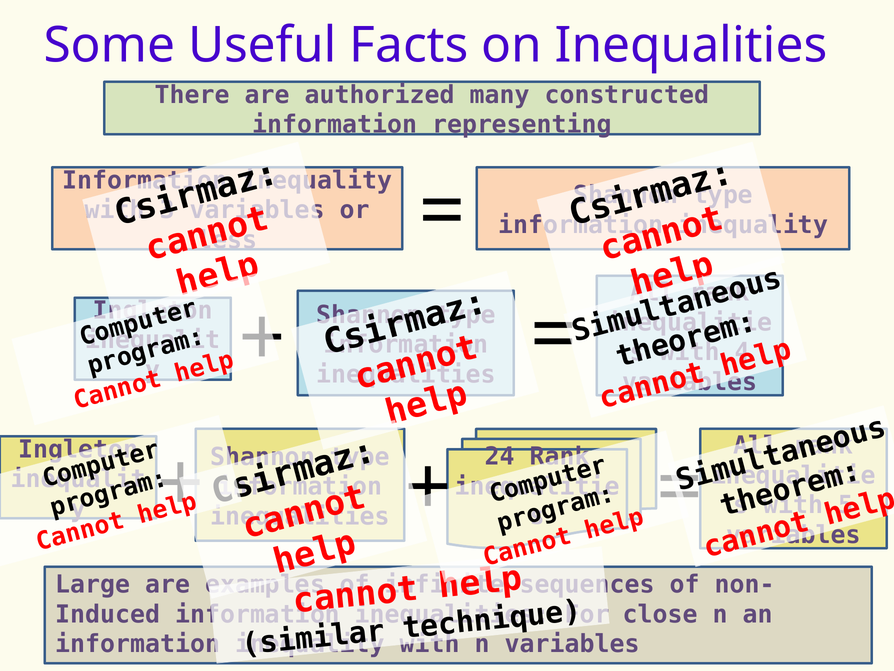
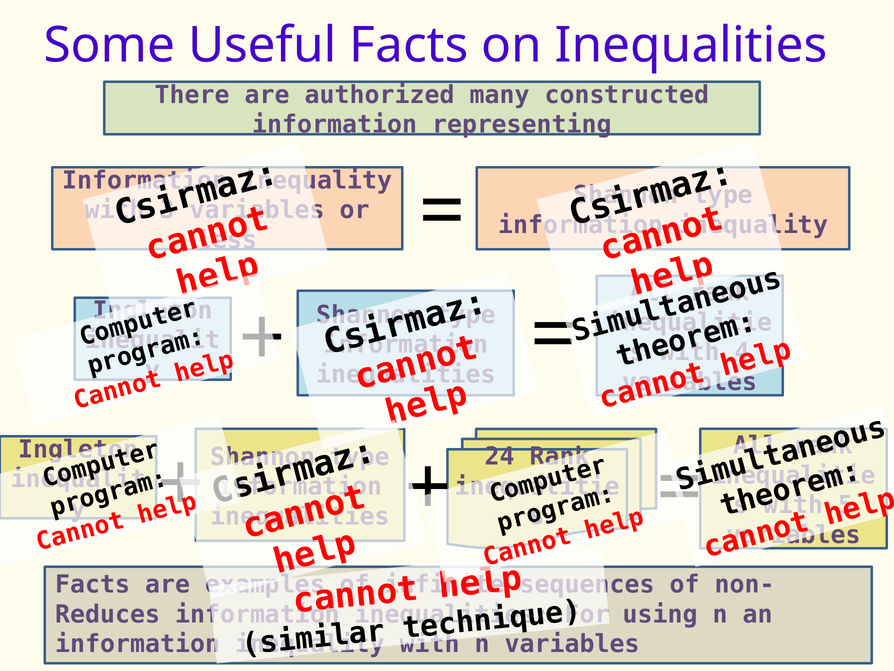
Large: Large -> Facts (93, 584)
Induced: Induced -> Reduces (108, 614)
close: close -> using (660, 614)
